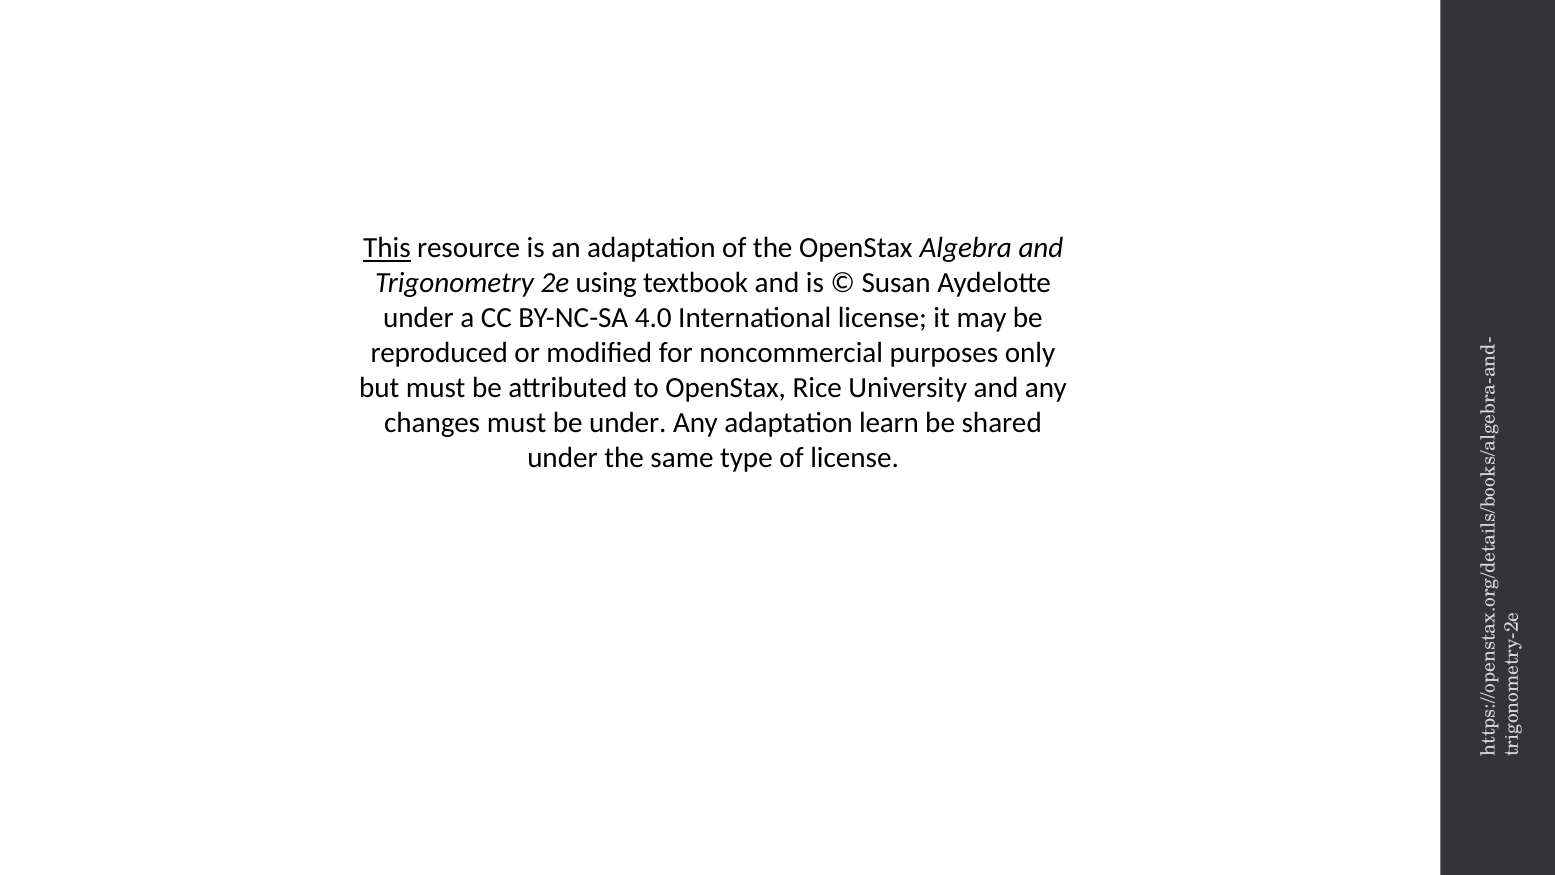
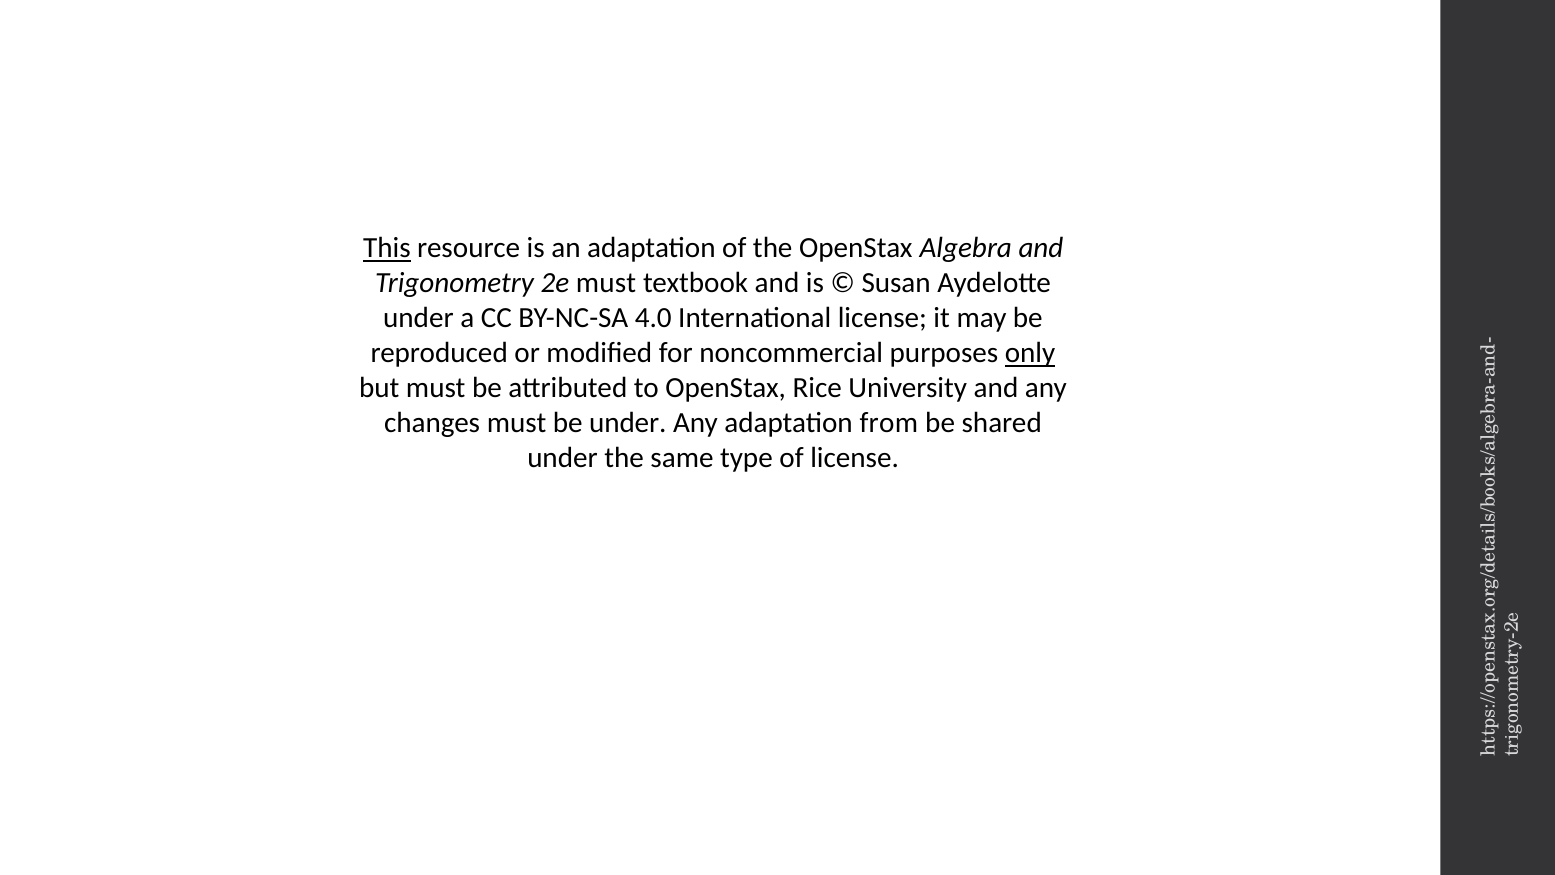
2e using: using -> must (606, 283)
only underline: none -> present (1030, 353)
learn: learn -> from (889, 423)
